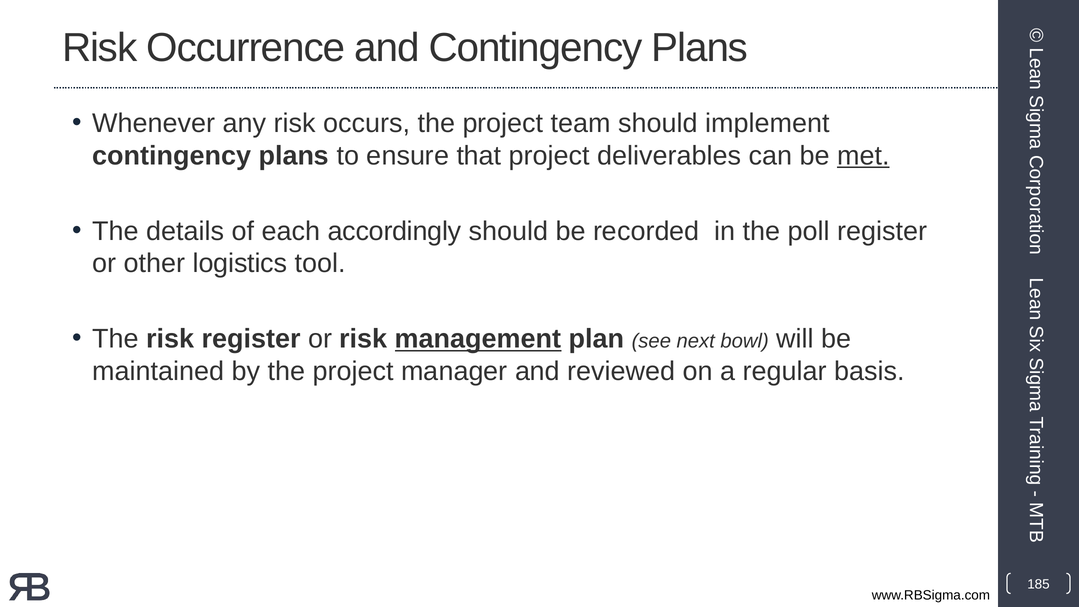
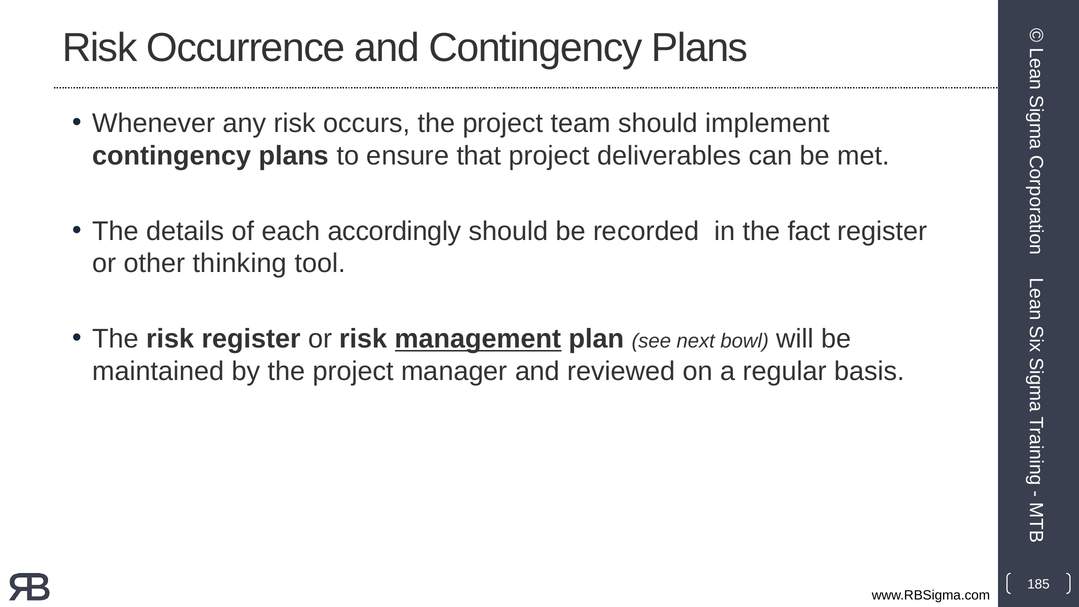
met underline: present -> none (863, 156)
poll: poll -> fact (809, 231)
logistics: logistics -> thinking (240, 264)
